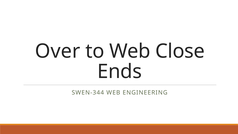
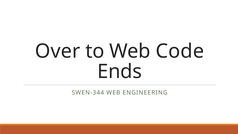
Close: Close -> Code (180, 51)
